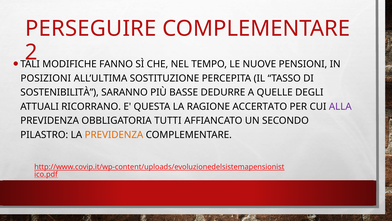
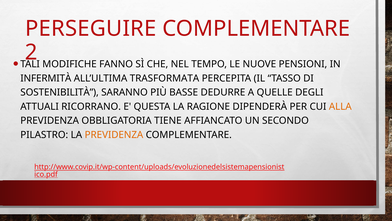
POSIZIONI: POSIZIONI -> INFERMITÀ (46, 78)
SOSTITUZIONE: SOSTITUZIONE -> TRASFORMATA (164, 78)
ACCERTATO: ACCERTATO -> DIPENDERÀ (260, 106)
ALLA colour: purple -> orange (340, 106)
TUTTI: TUTTI -> TIENE (168, 120)
